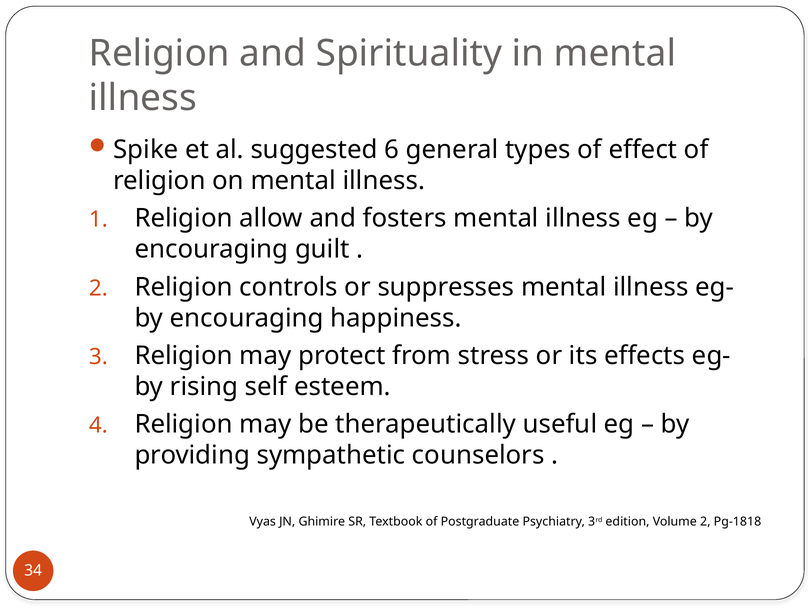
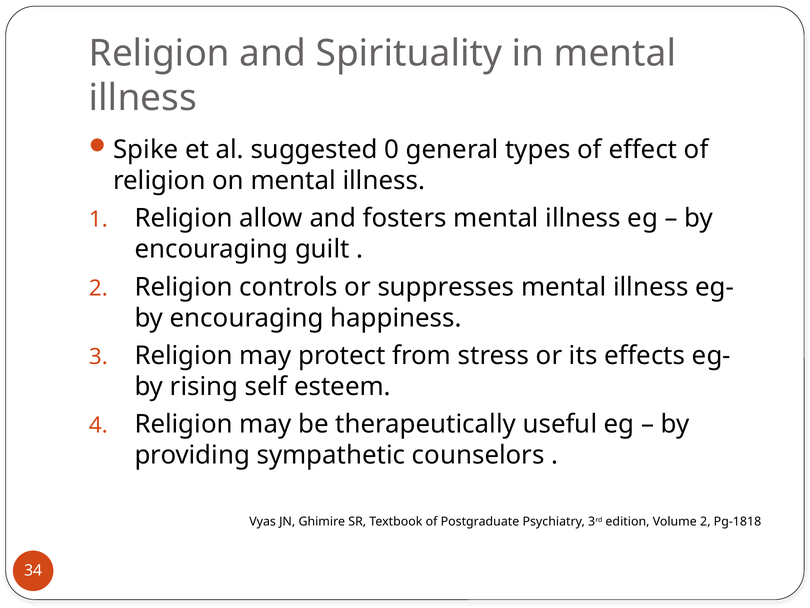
6: 6 -> 0 (392, 150)
